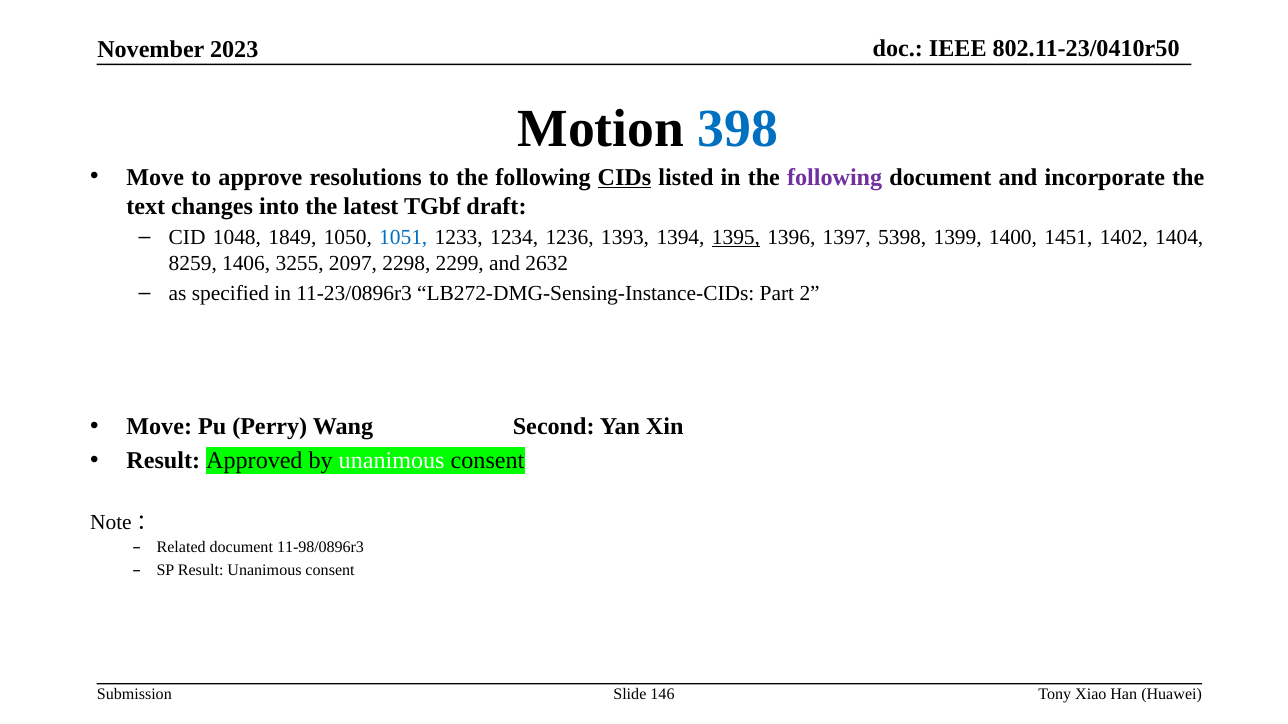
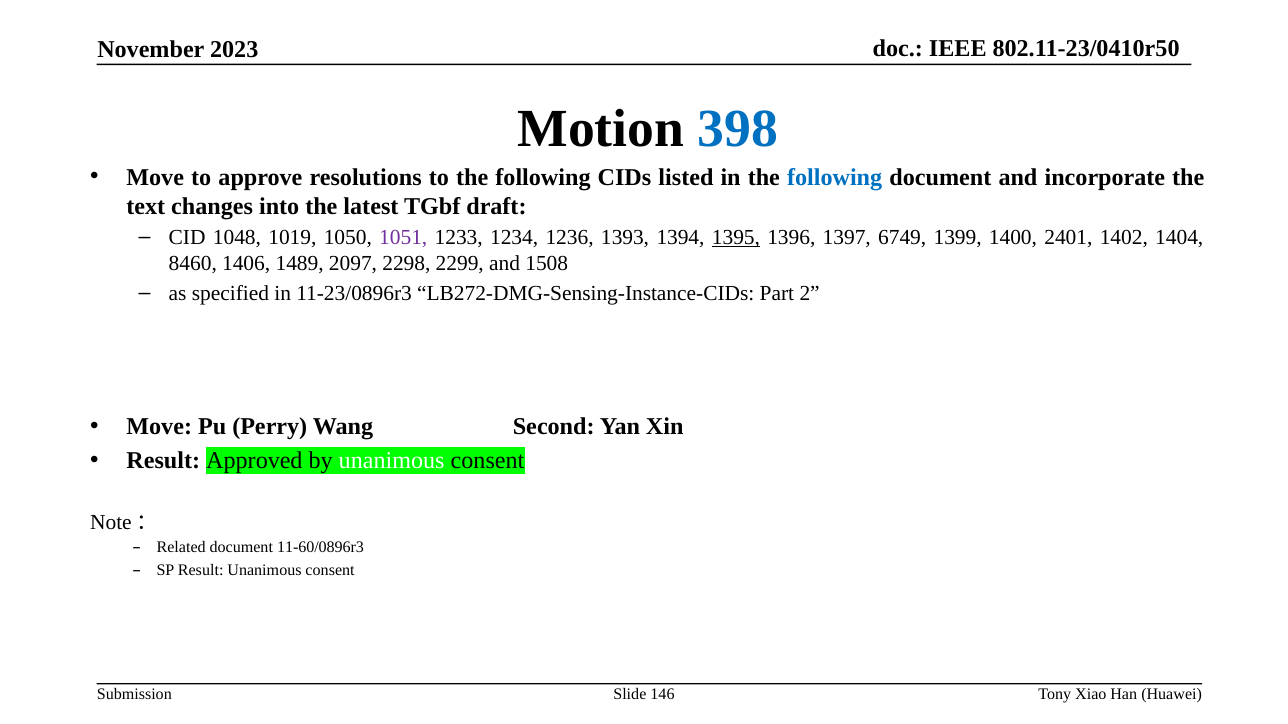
CIDs underline: present -> none (624, 177)
following colour: purple -> blue (835, 177)
1849: 1849 -> 1019 (292, 238)
1051 colour: blue -> purple (403, 238)
5398: 5398 -> 6749 (902, 238)
1451: 1451 -> 2401 (1068, 238)
8259: 8259 -> 8460 (193, 263)
3255: 3255 -> 1489 (300, 263)
2632: 2632 -> 1508 (547, 263)
11-98/0896r3: 11-98/0896r3 -> 11-60/0896r3 (321, 548)
